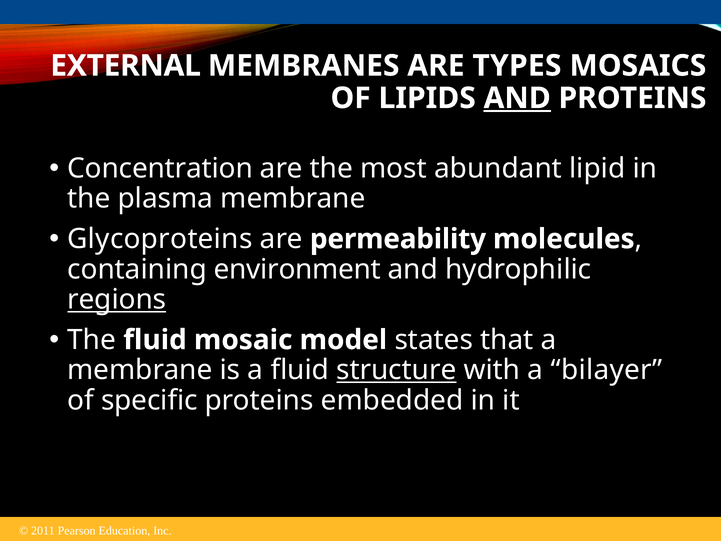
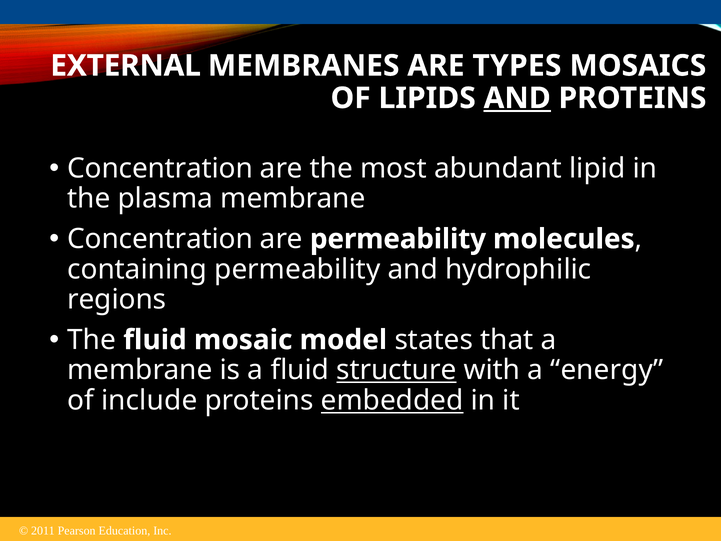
Glycoproteins: Glycoproteins -> Concentration (160, 239)
containing environment: environment -> permeability (297, 269)
regions underline: present -> none (117, 299)
bilayer: bilayer -> energy (607, 370)
specific: specific -> include (149, 400)
embedded underline: none -> present (392, 400)
